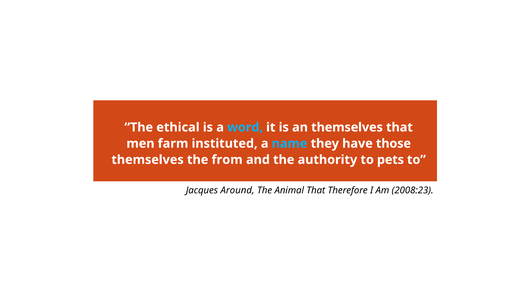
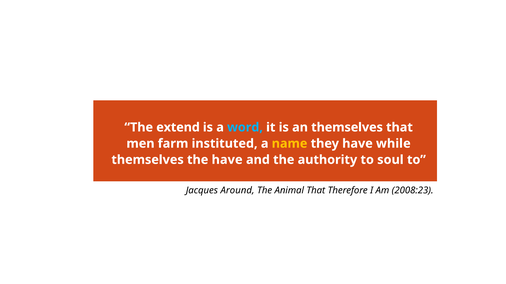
ethical: ethical -> extend (178, 128)
name colour: light blue -> yellow (290, 144)
those: those -> while (393, 144)
the from: from -> have (227, 160)
pets: pets -> soul (390, 160)
